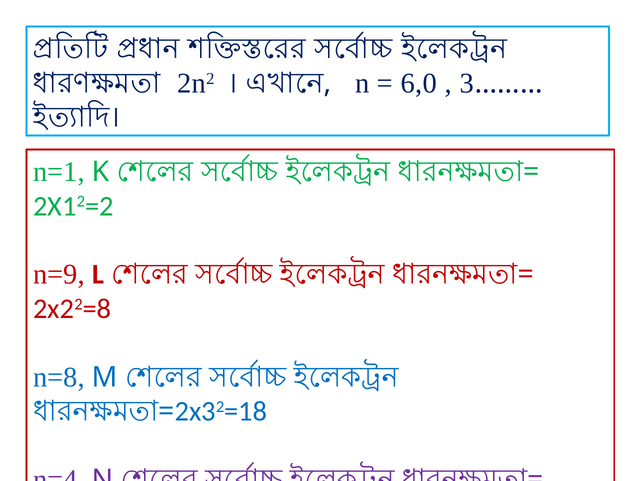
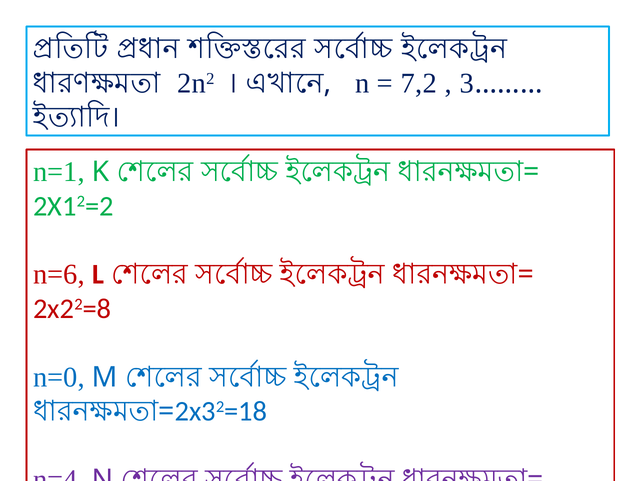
6,0: 6,0 -> 7,2 (419, 83)
n=9: n=9 -> n=6 (59, 274)
n=8: n=8 -> n=0 (59, 377)
